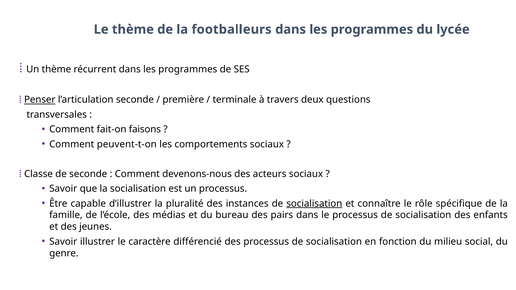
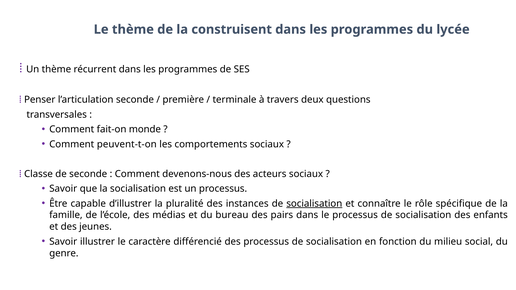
footballeurs: footballeurs -> construisent (232, 29)
Penser underline: present -> none (40, 100)
faisons: faisons -> monde (145, 129)
